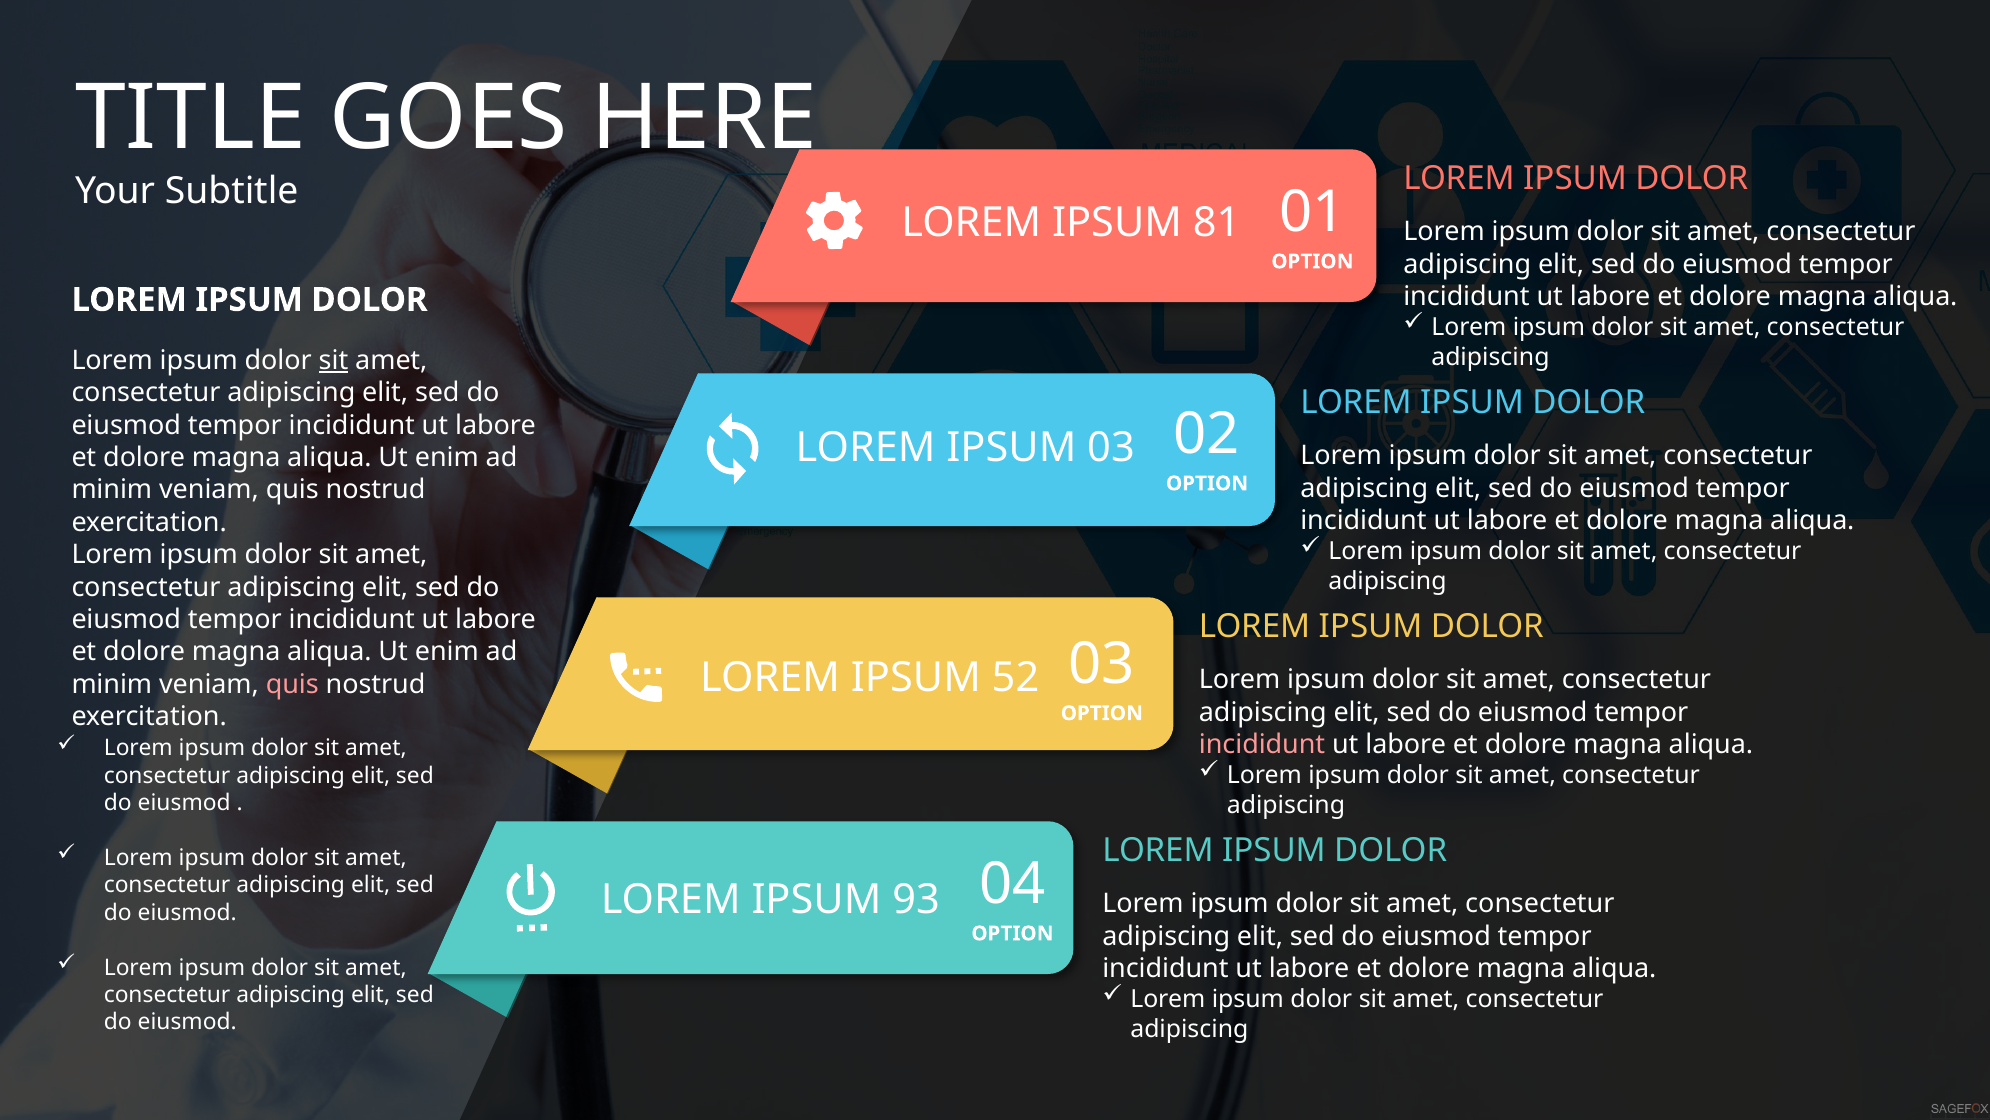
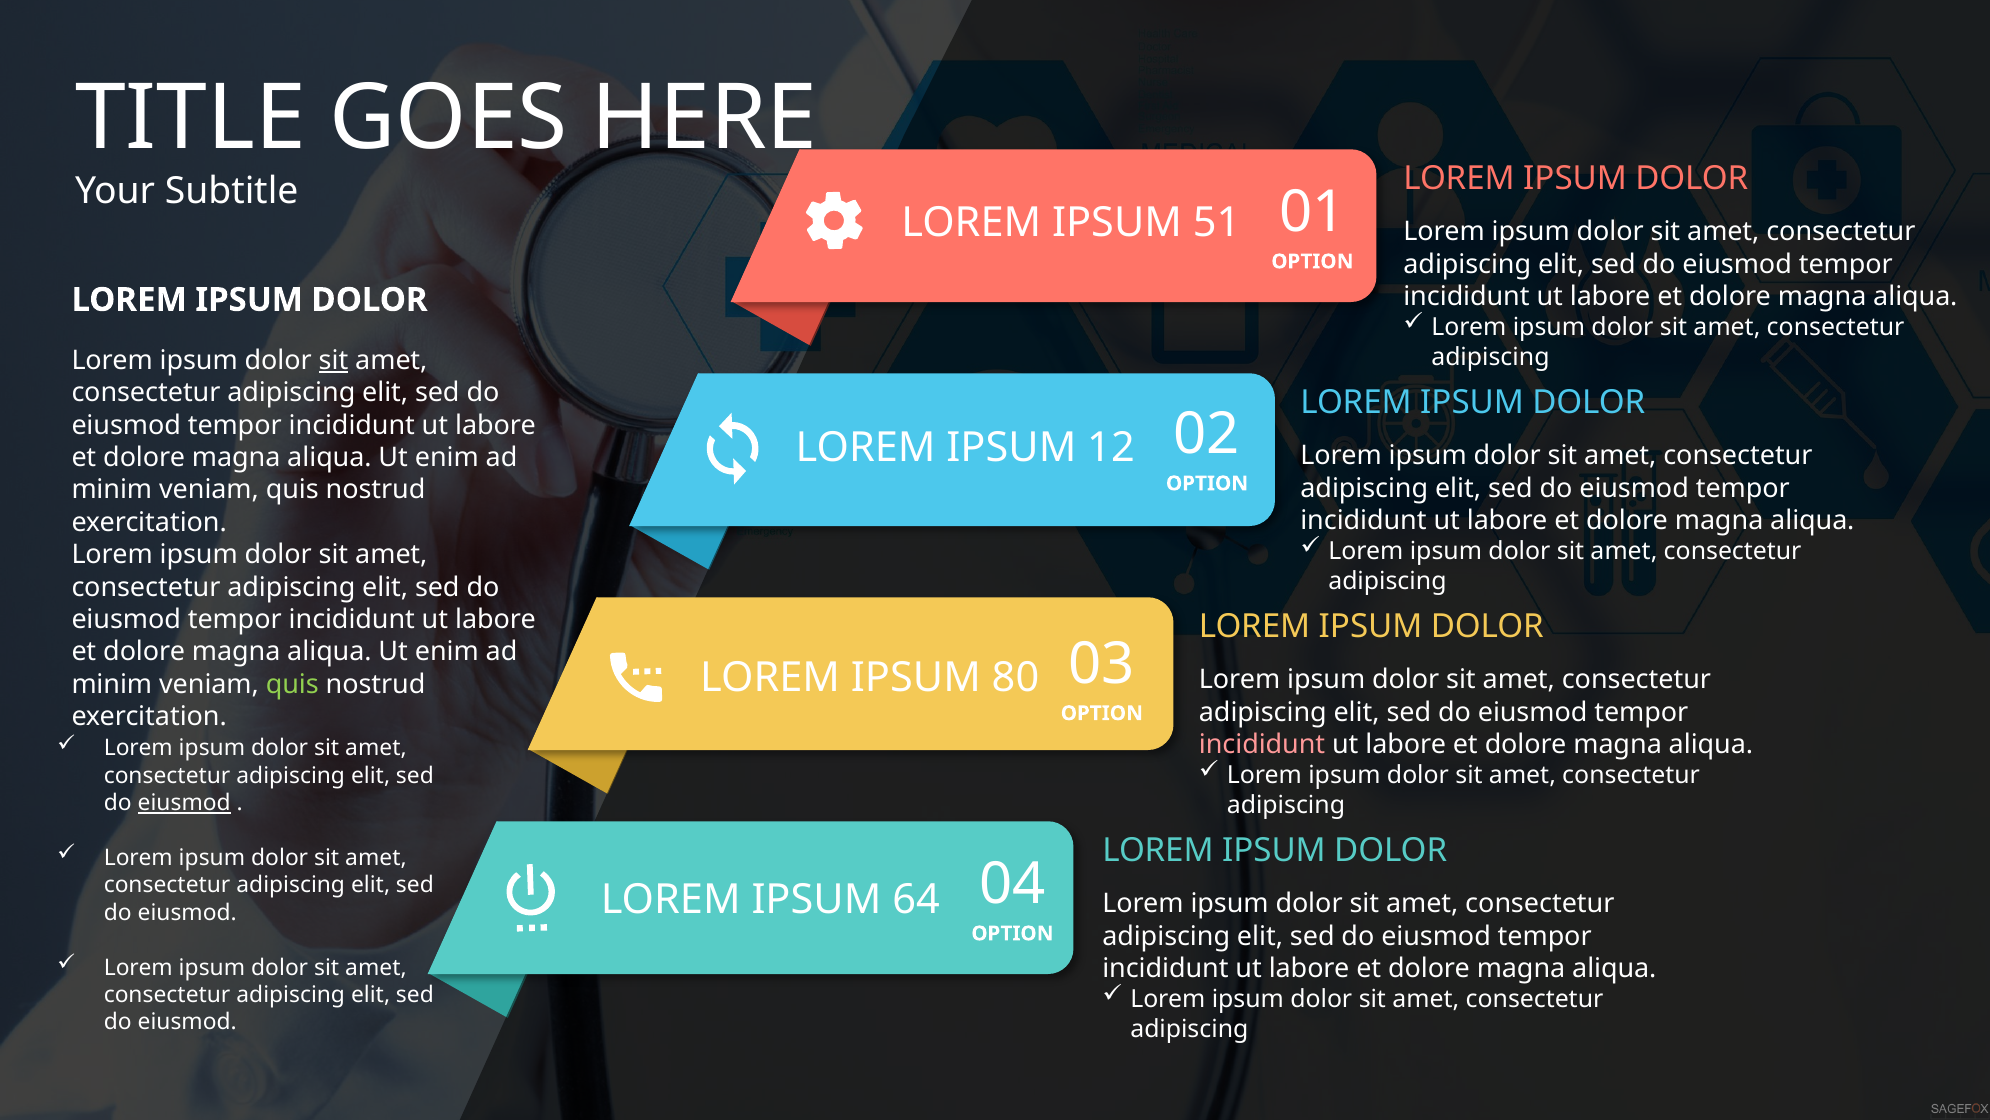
81: 81 -> 51 (1217, 223)
IPSUM 03: 03 -> 12 (1111, 448)
52: 52 -> 80 (1016, 678)
quis colour: pink -> light green (292, 684)
eiusmod underline: none -> present (184, 803)
93: 93 -> 64 (916, 899)
